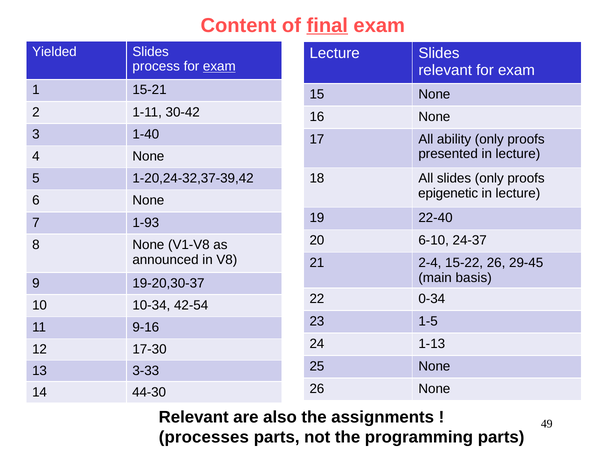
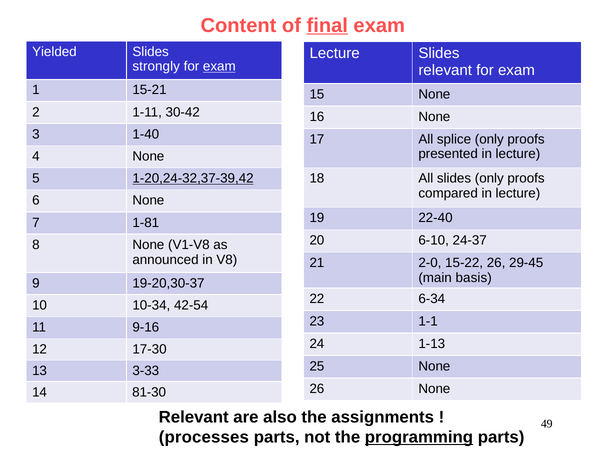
process: process -> strongly (156, 67)
ability: ability -> splice (454, 139)
1-20,24-32,37-39,42 underline: none -> present (193, 178)
epigenetic: epigenetic -> compared (448, 193)
1-93: 1-93 -> 1-81 (146, 223)
2-4: 2-4 -> 2-0 (430, 263)
0-34: 0-34 -> 6-34 (432, 299)
1-5: 1-5 -> 1-1 (428, 321)
44-30: 44-30 -> 81-30 (149, 392)
programming underline: none -> present (419, 437)
